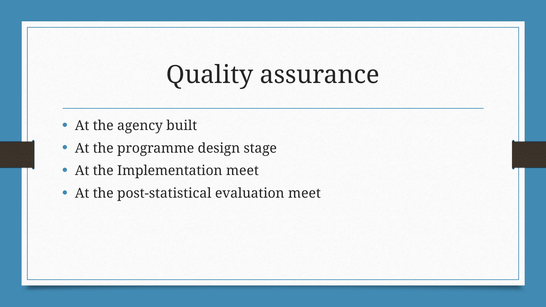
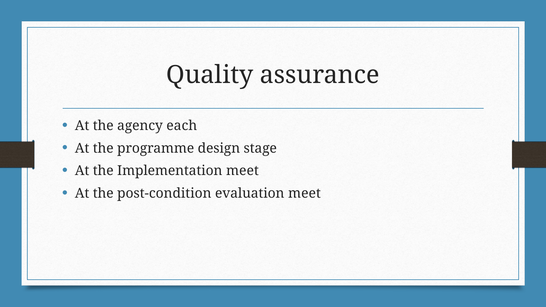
built: built -> each (182, 126)
post-statistical: post-statistical -> post-condition (164, 193)
